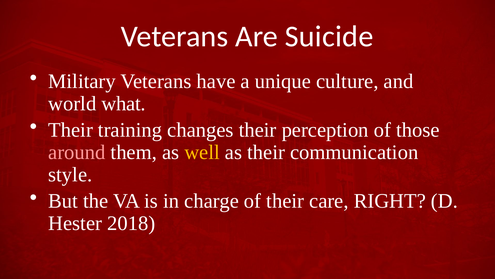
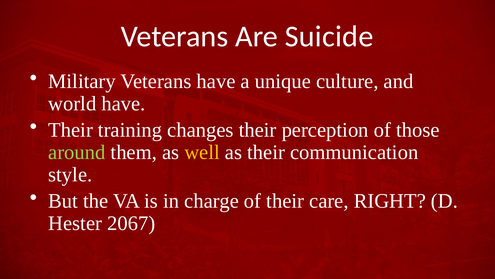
world what: what -> have (123, 104)
around colour: pink -> light green (77, 152)
2018: 2018 -> 2067 (131, 223)
